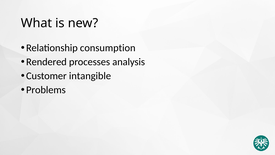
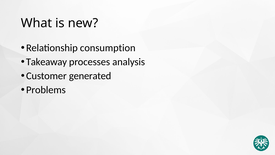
Rendered: Rendered -> Takeaway (46, 62)
intangible: intangible -> generated (90, 76)
